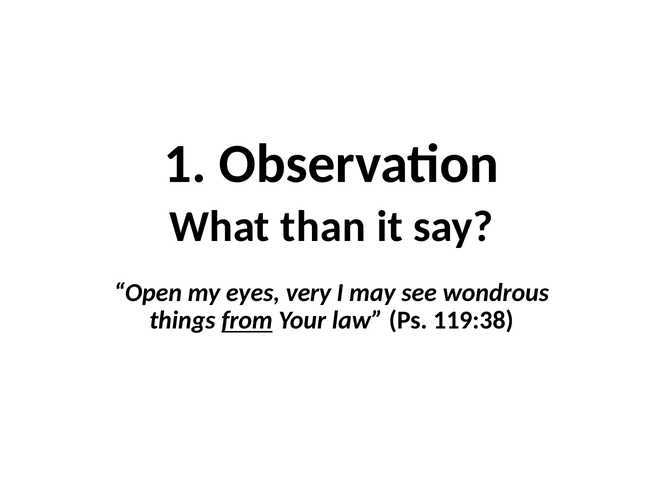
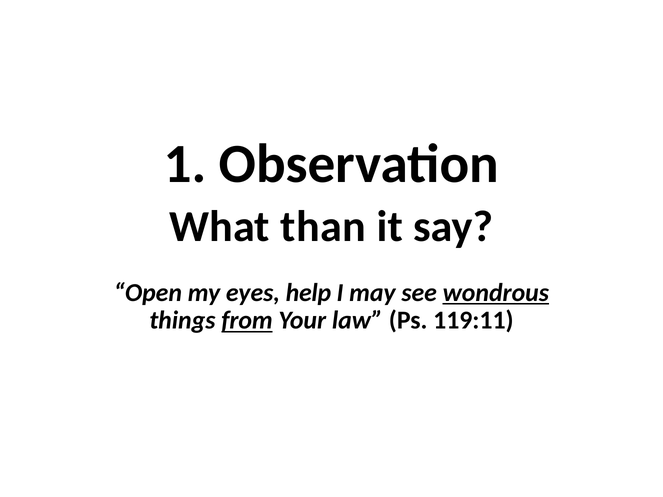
very: very -> help (308, 293)
wondrous underline: none -> present (496, 293)
119:38: 119:38 -> 119:11 (473, 321)
